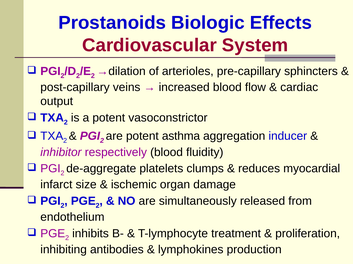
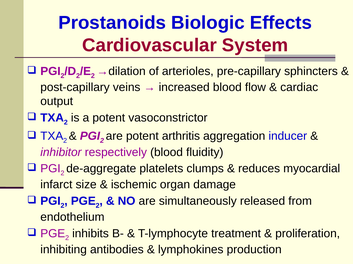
asthma: asthma -> arthritis (181, 136)
